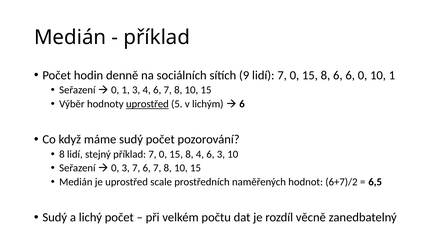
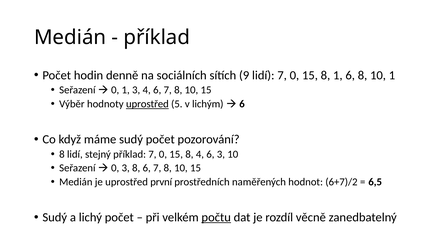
8 6: 6 -> 1 (338, 75)
6 0: 0 -> 8 (363, 75)
3 7: 7 -> 8 (136, 168)
scale: scale -> první (161, 182)
počtu underline: none -> present (216, 218)
